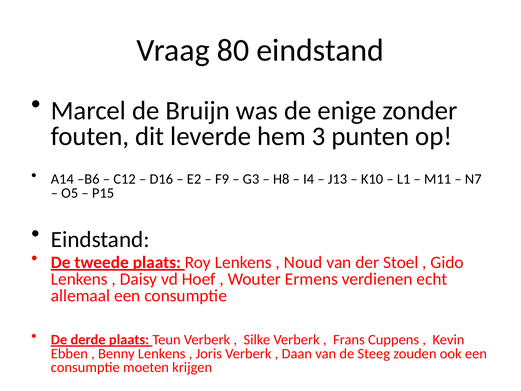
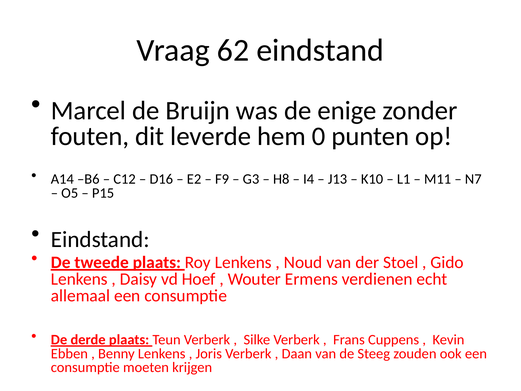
80: 80 -> 62 (233, 50)
3: 3 -> 0 (319, 136)
